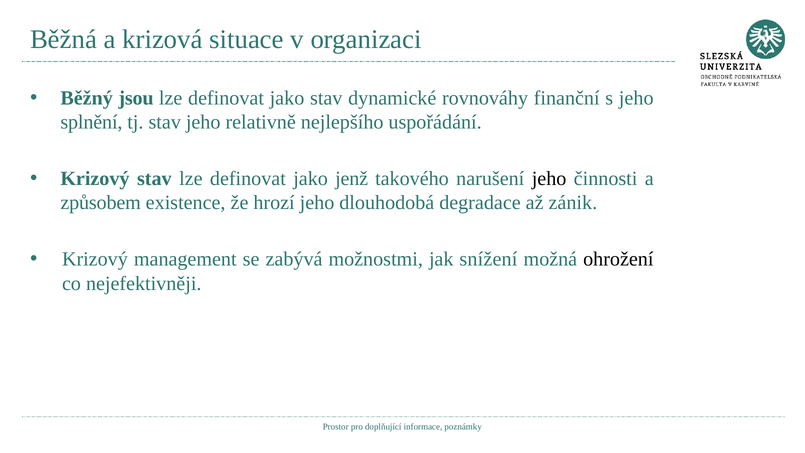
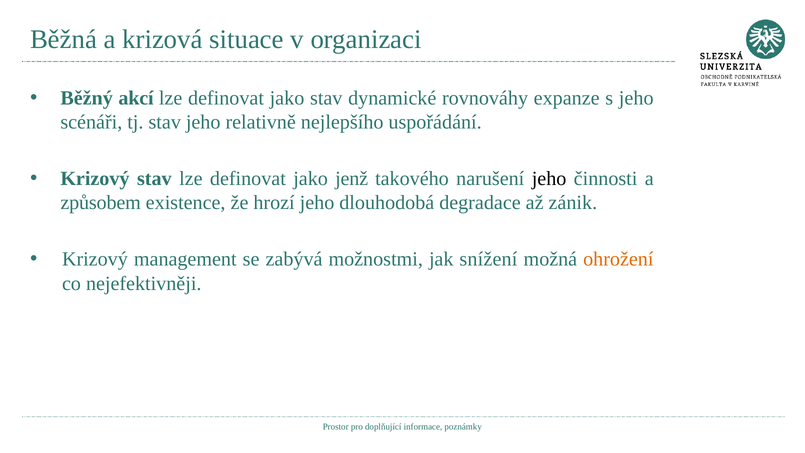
jsou: jsou -> akcí (136, 98)
finanční: finanční -> expanze (567, 98)
splnění: splnění -> scénáři (91, 122)
ohrožení colour: black -> orange (618, 259)
